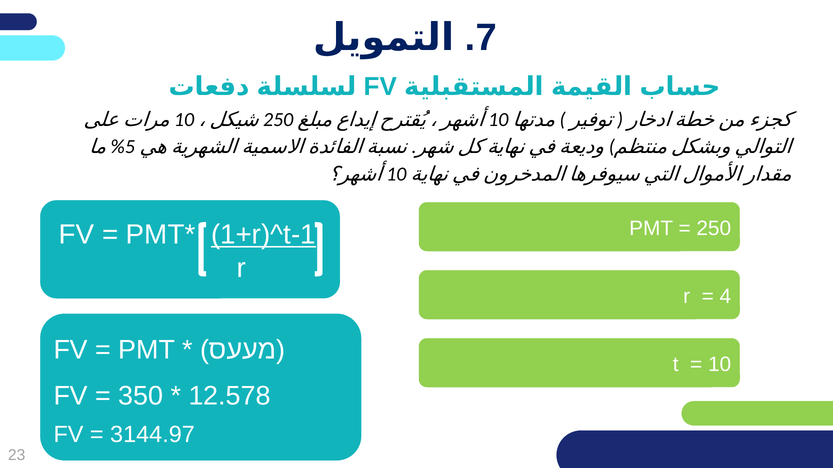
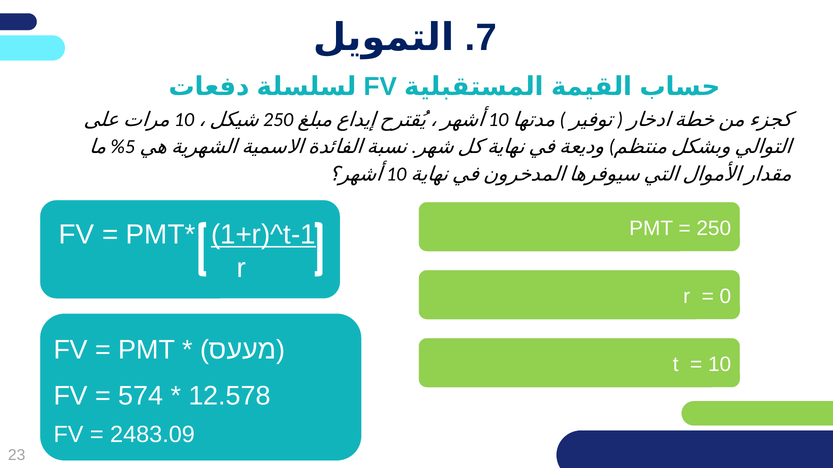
4: 4 -> 0 (725, 296)
350: 350 -> 574 (141, 396)
3144.97: 3144.97 -> 2483.09 (152, 435)
